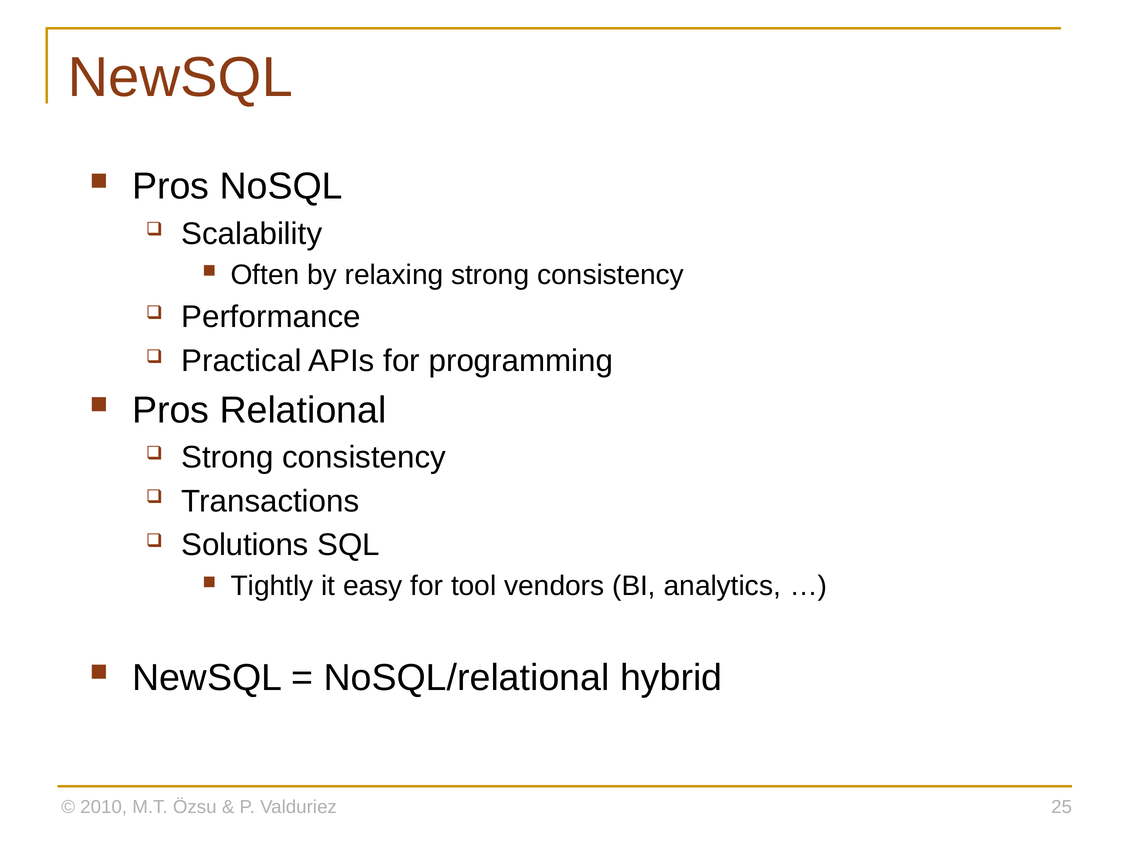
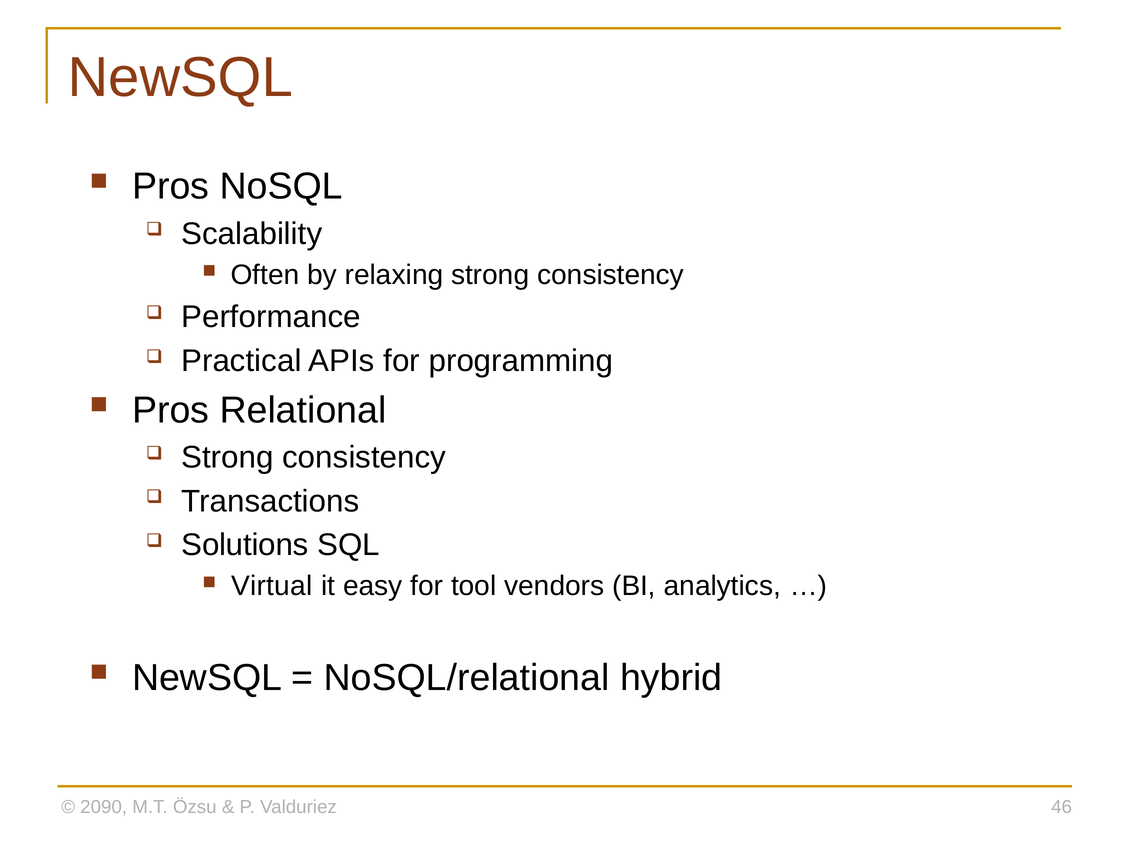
Tightly: Tightly -> Virtual (272, 586)
2010: 2010 -> 2090 (104, 807)
25: 25 -> 46 (1062, 807)
